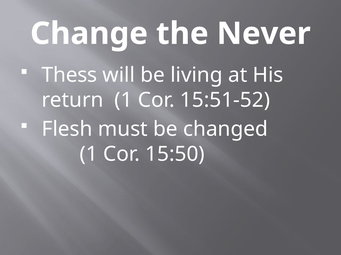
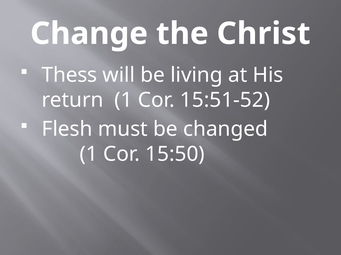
Never: Never -> Christ (264, 34)
